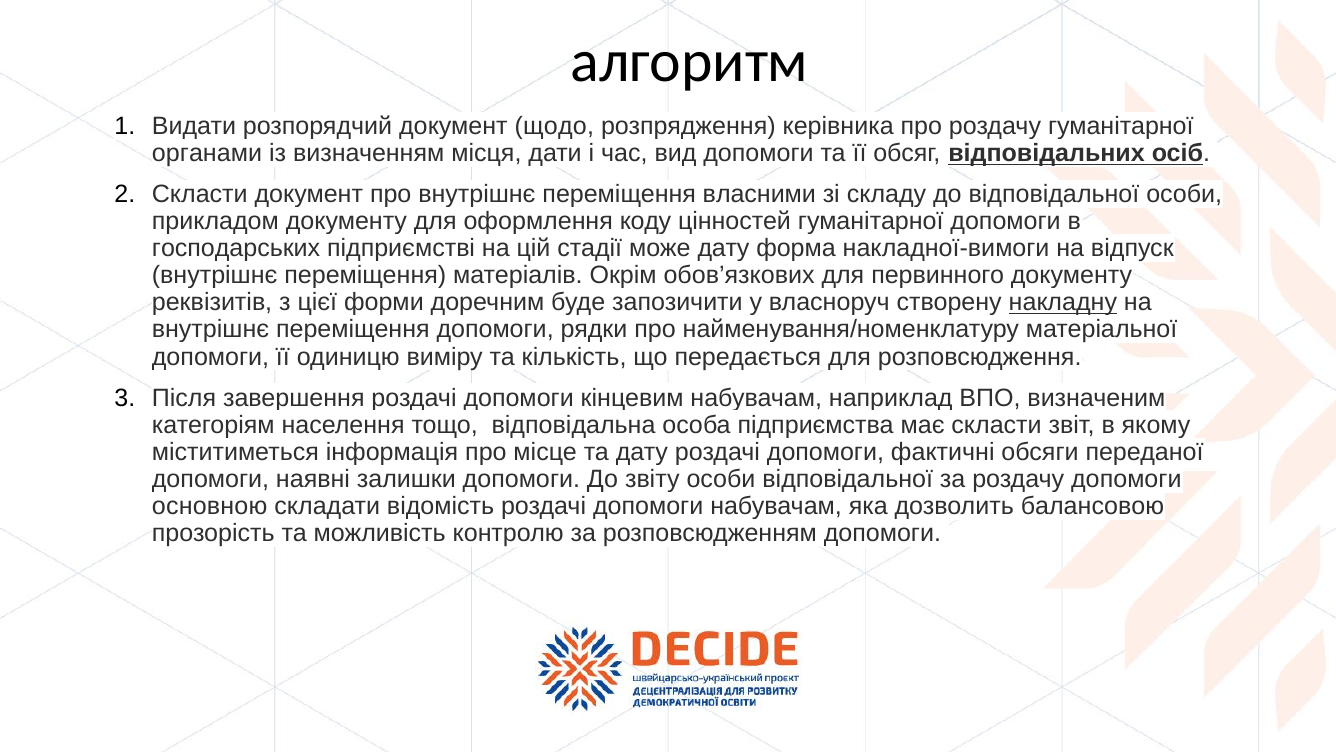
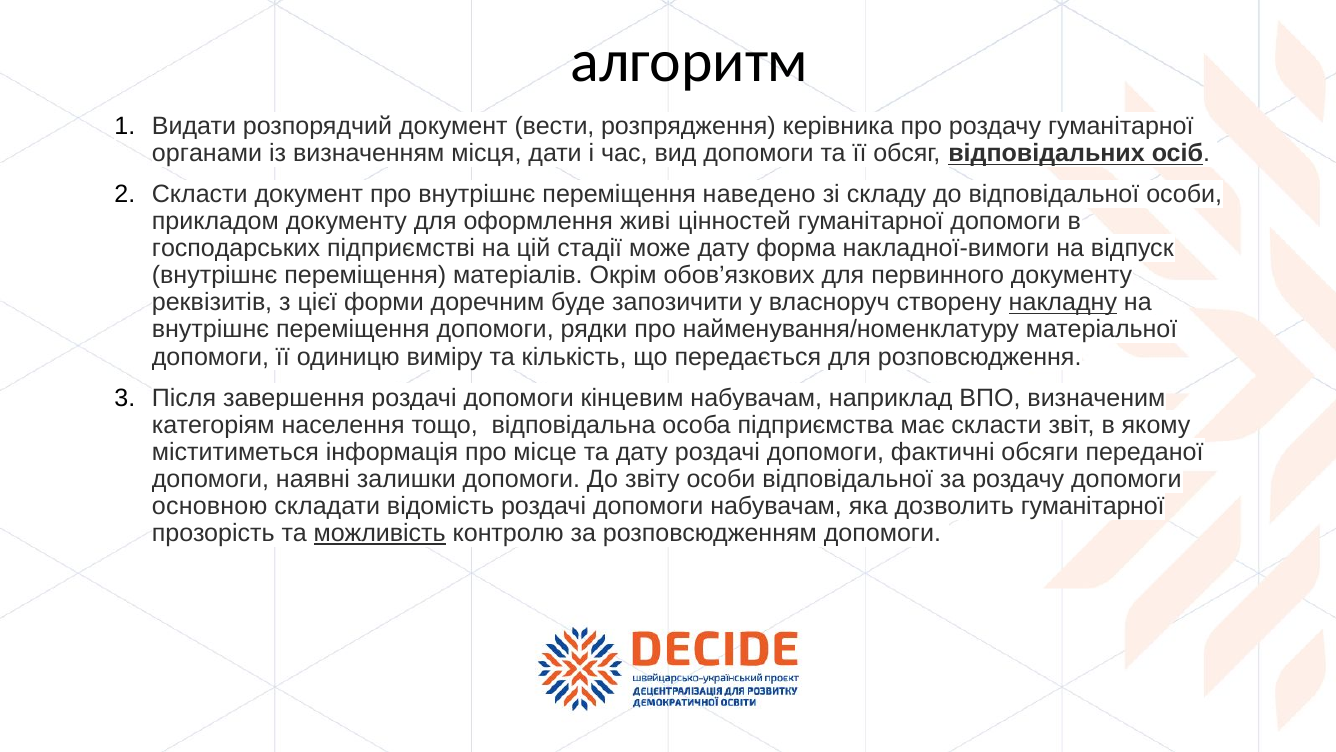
щодо: щодо -> вести (554, 126)
власними: власними -> наведено (759, 194)
коду: коду -> живі (645, 221)
дозволить балансовою: балансовою -> гуманітарної (1093, 506)
можливість underline: none -> present (380, 533)
